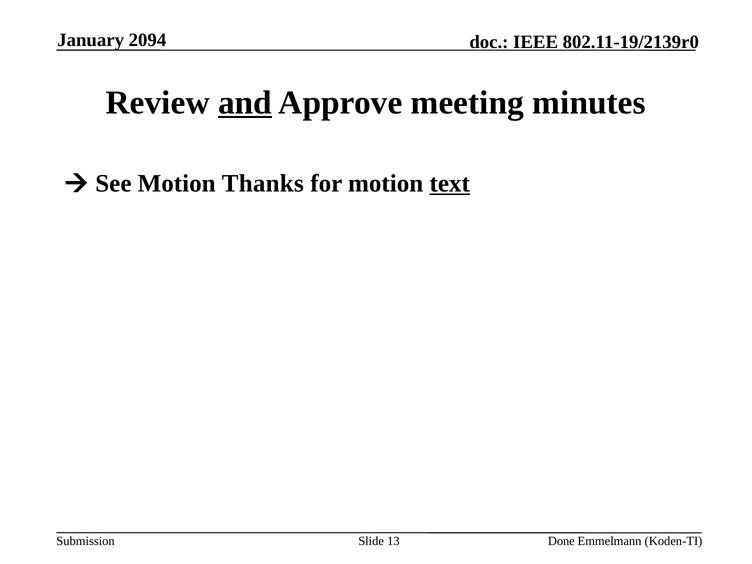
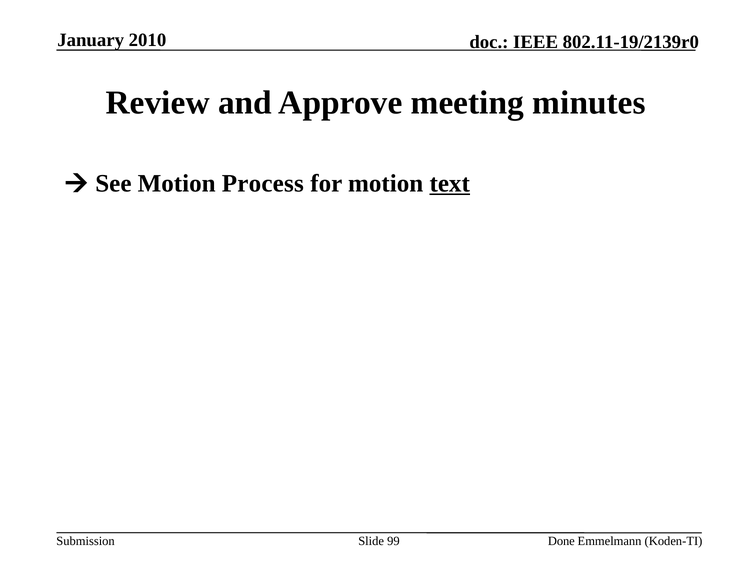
2094: 2094 -> 2010 (147, 40)
and underline: present -> none (245, 103)
Thanks: Thanks -> Process (263, 184)
13: 13 -> 99 (393, 541)
